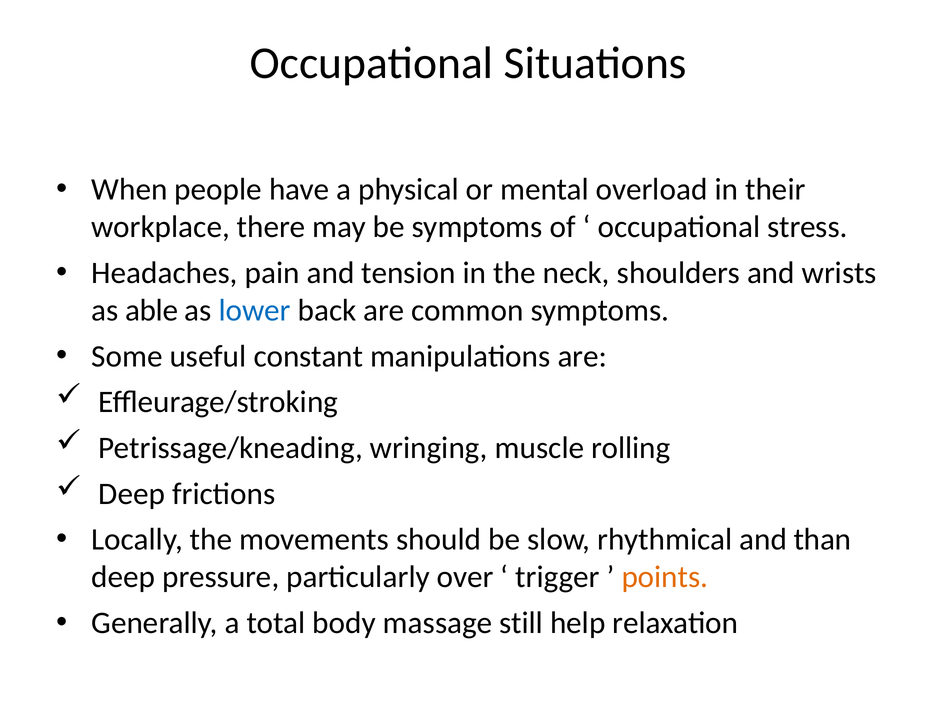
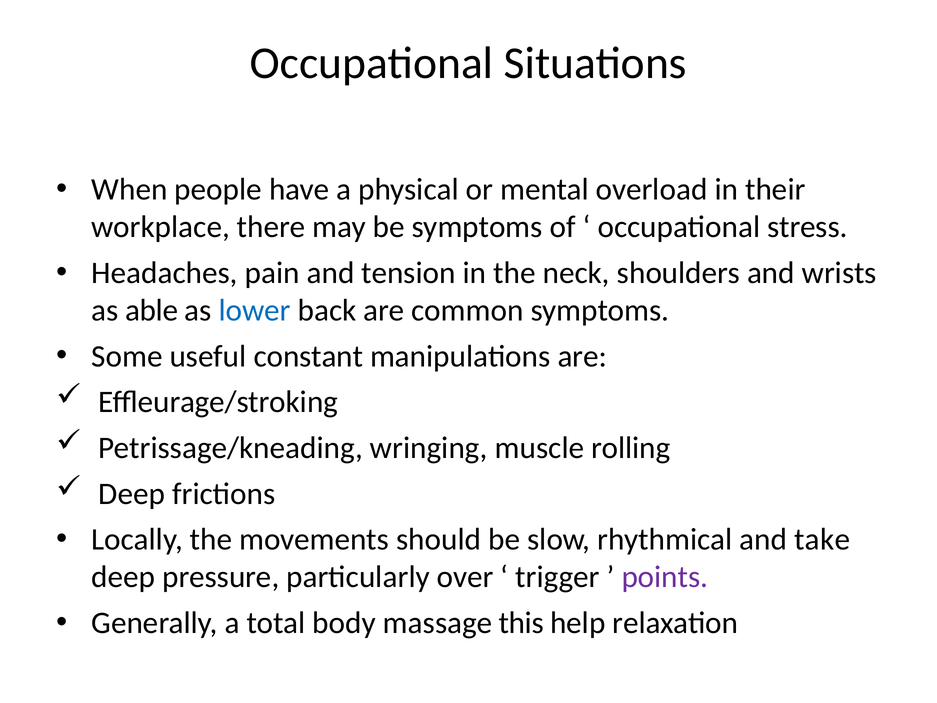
than: than -> take (822, 539)
points colour: orange -> purple (665, 577)
still: still -> this (521, 623)
